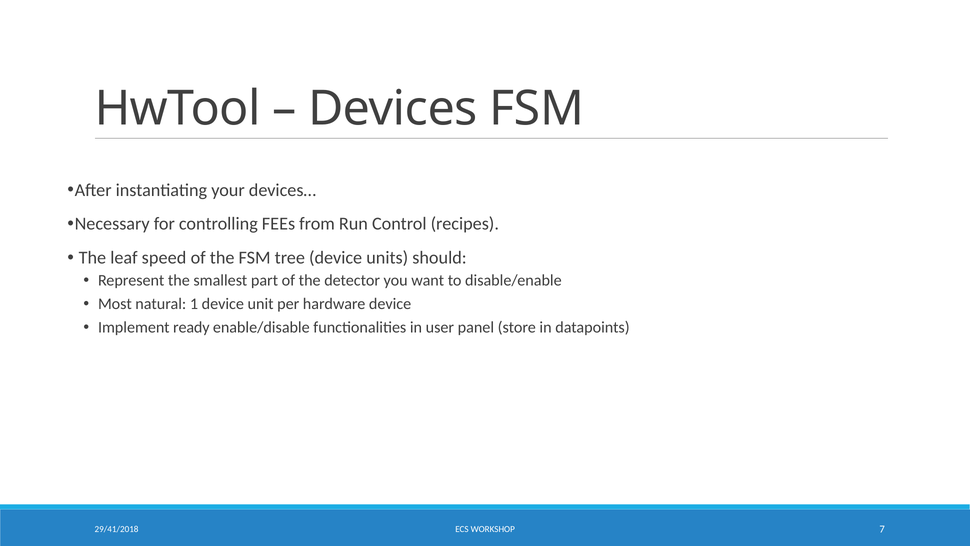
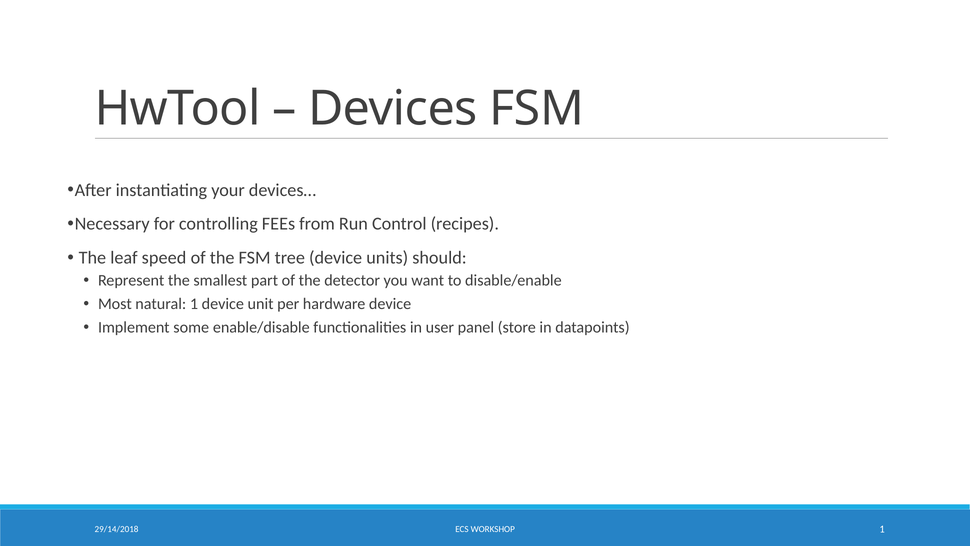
ready: ready -> some (191, 327)
29/41/2018: 29/41/2018 -> 29/14/2018 (117, 529)
WORKSHOP 7: 7 -> 1 (882, 529)
